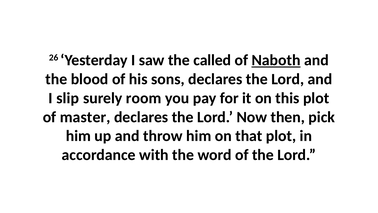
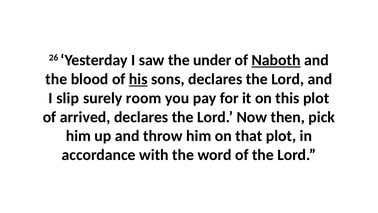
called: called -> under (212, 60)
his underline: none -> present (138, 79)
master: master -> arrived (85, 117)
